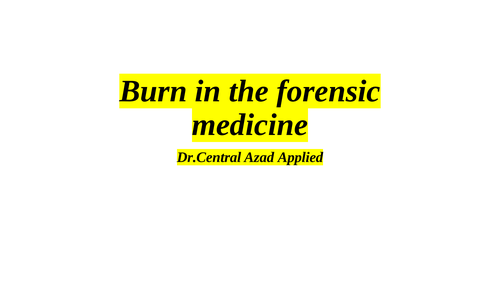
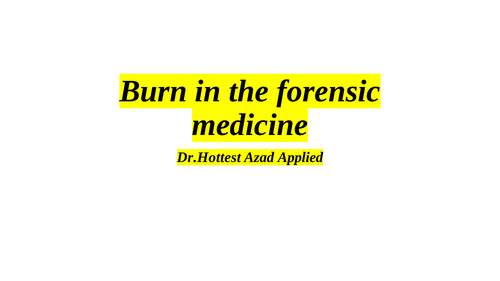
Dr.Central: Dr.Central -> Dr.Hottest (209, 157)
